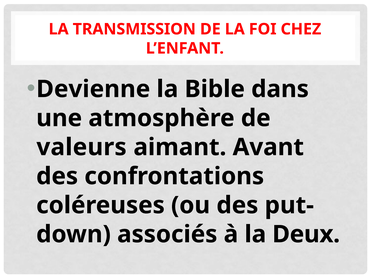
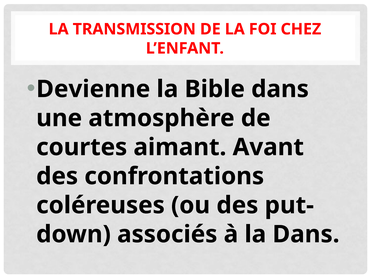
valeurs: valeurs -> courtes (82, 147)
la Deux: Deux -> Dans (306, 235)
